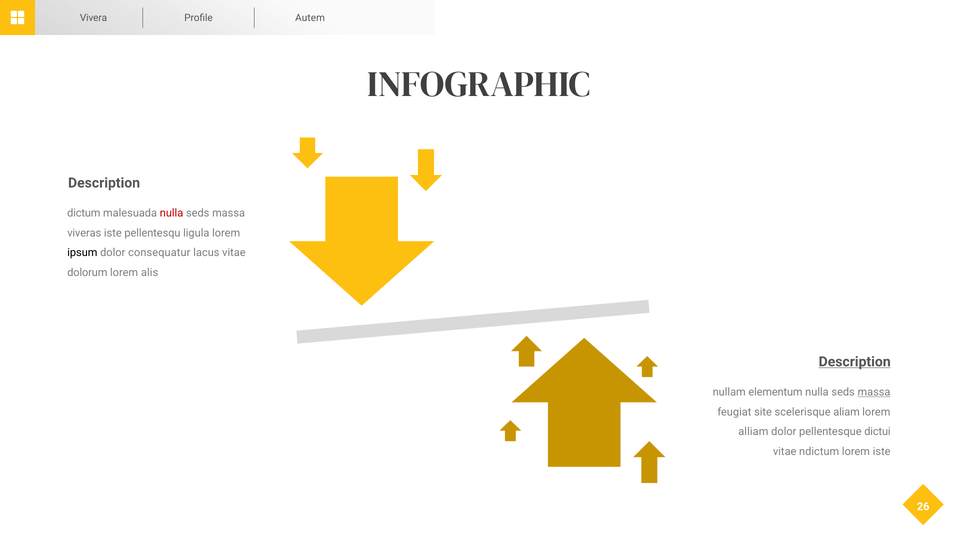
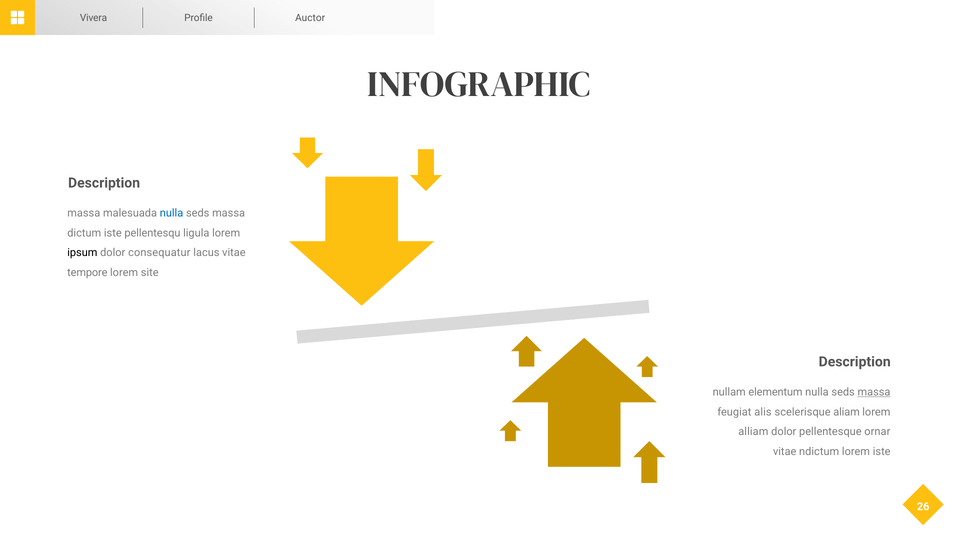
Autem: Autem -> Auctor (310, 18)
dictum: dictum -> massa (84, 213)
nulla colour: red -> blue (172, 213)
viveras: viveras -> dictum (84, 233)
dolorum: dolorum -> tempore (87, 273)
alis: alis -> site (150, 273)
Description underline: present -> none (855, 362)
site: site -> alis (763, 412)
dictui: dictui -> ornar (877, 432)
